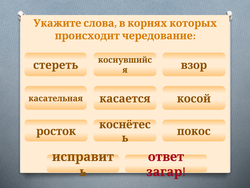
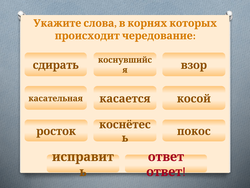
стереть: стереть -> сдирать (56, 65)
загар: загар -> ответ (164, 171)
